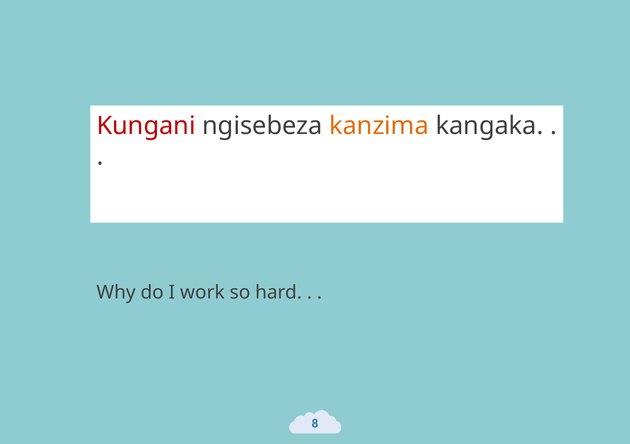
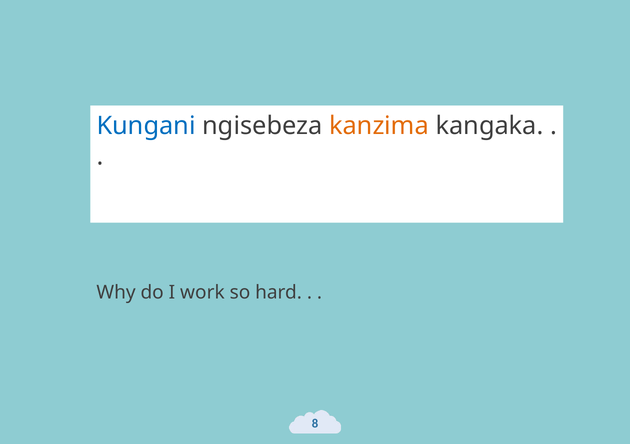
Kungani colour: red -> blue (146, 126)
